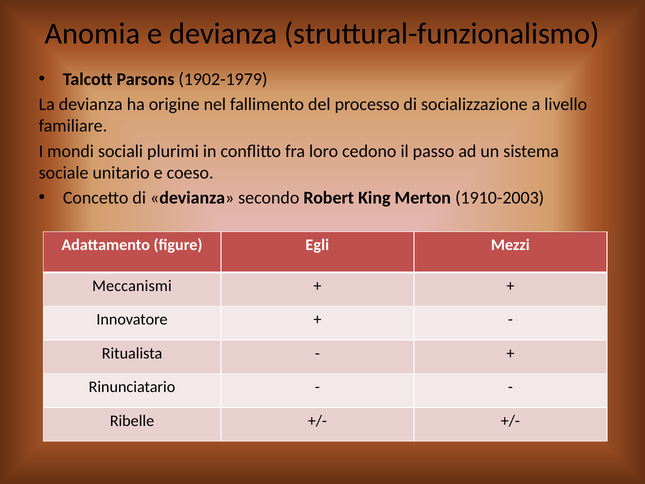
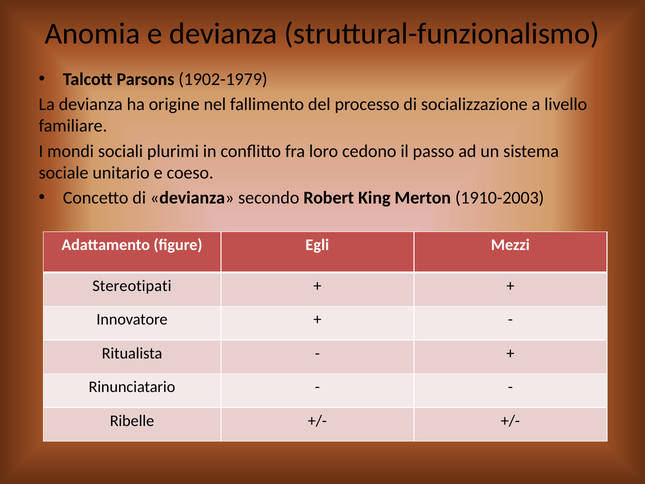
Meccanismi: Meccanismi -> Stereotipati (132, 286)
